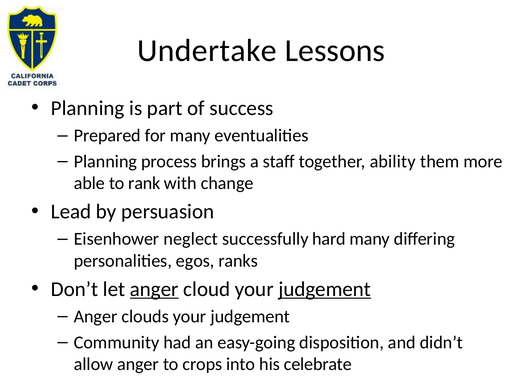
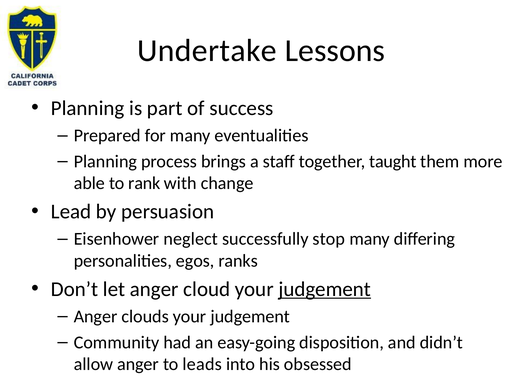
ability: ability -> taught (393, 161)
hard: hard -> stop (329, 239)
anger underline: present -> none (154, 289)
crops: crops -> leads (202, 364)
celebrate: celebrate -> obsessed (318, 364)
